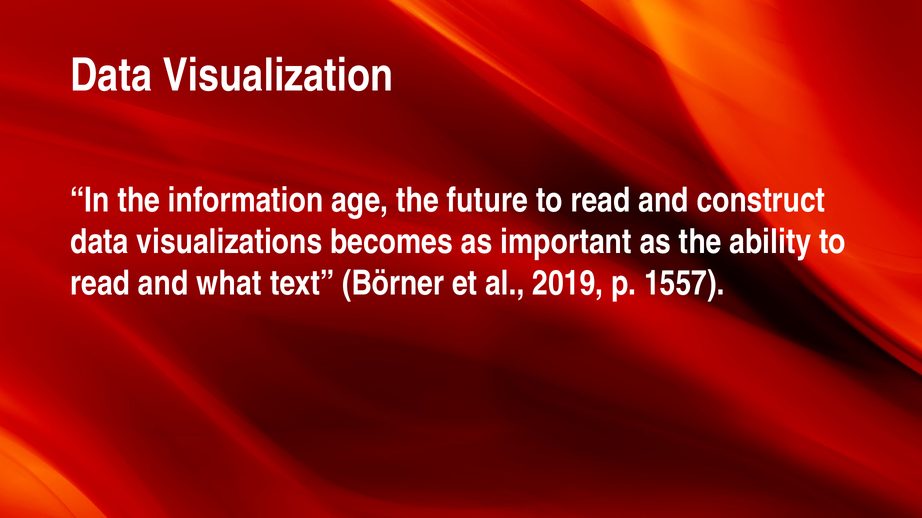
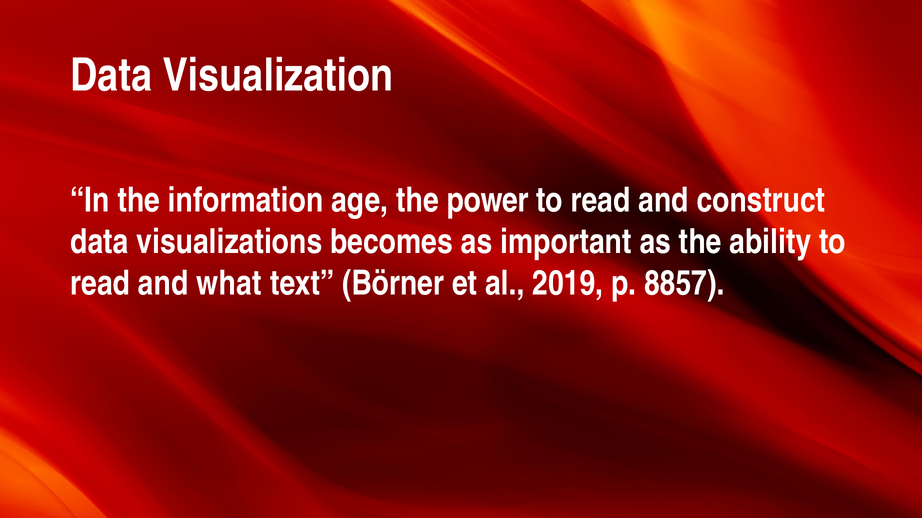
future: future -> power (488, 201)
1557: 1557 -> 8857 (684, 284)
